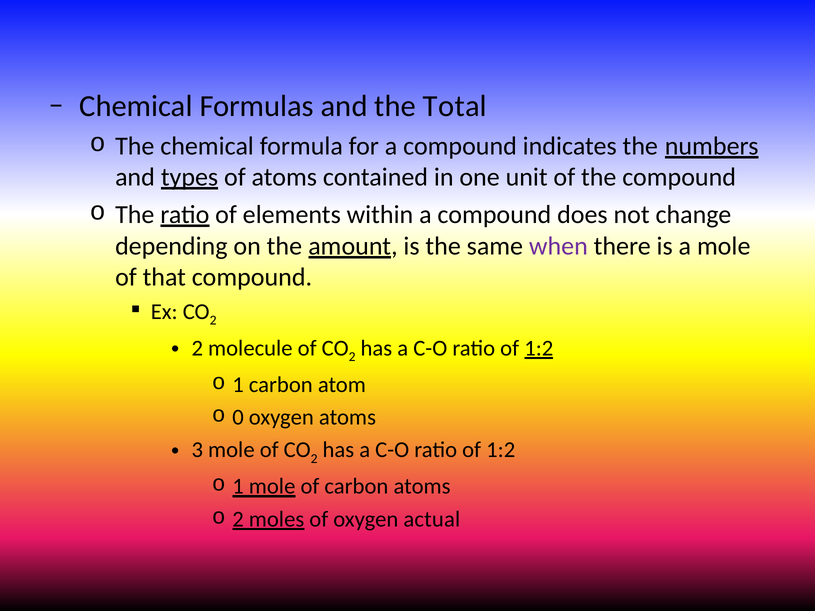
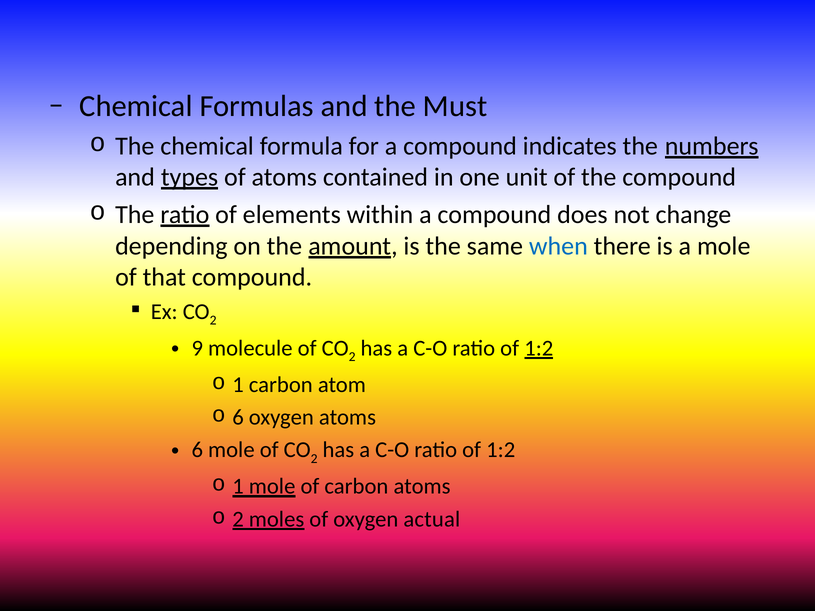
Total: Total -> Must (455, 106)
when colour: purple -> blue (558, 246)
2: 2 -> 9 (197, 348)
0: 0 -> 6 (238, 418)
3: 3 -> 6 (197, 450)
